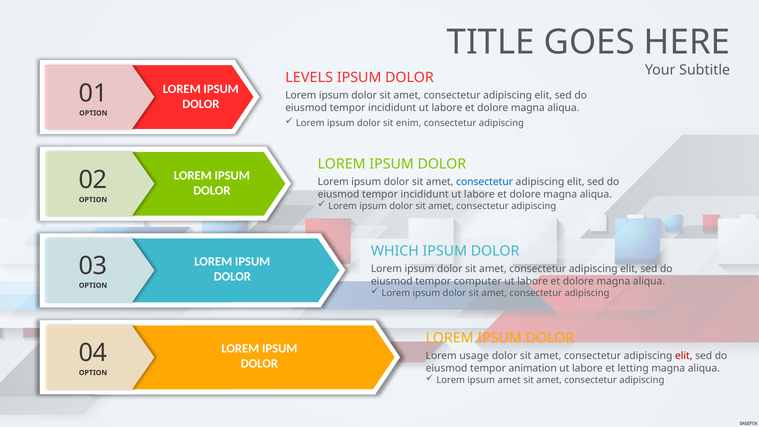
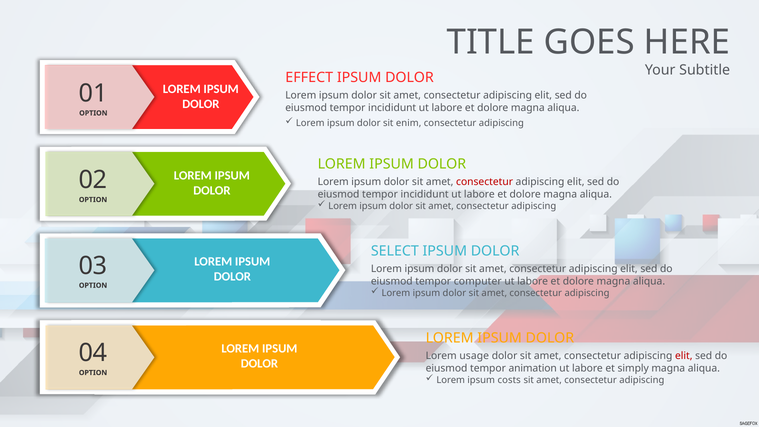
LEVELS: LEVELS -> EFFECT (309, 78)
consectetur colour: blue -> red (485, 182)
WHICH: WHICH -> SELECT (395, 251)
letting: letting -> simply (633, 368)
ipsum amet: amet -> costs (509, 380)
